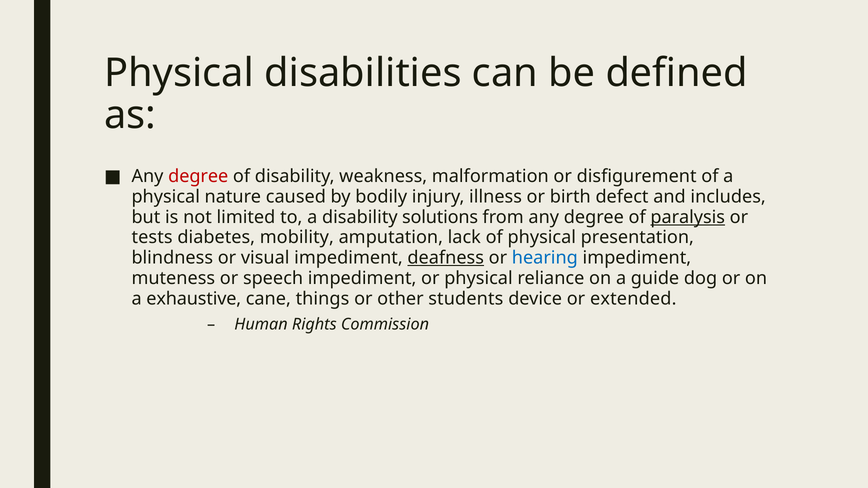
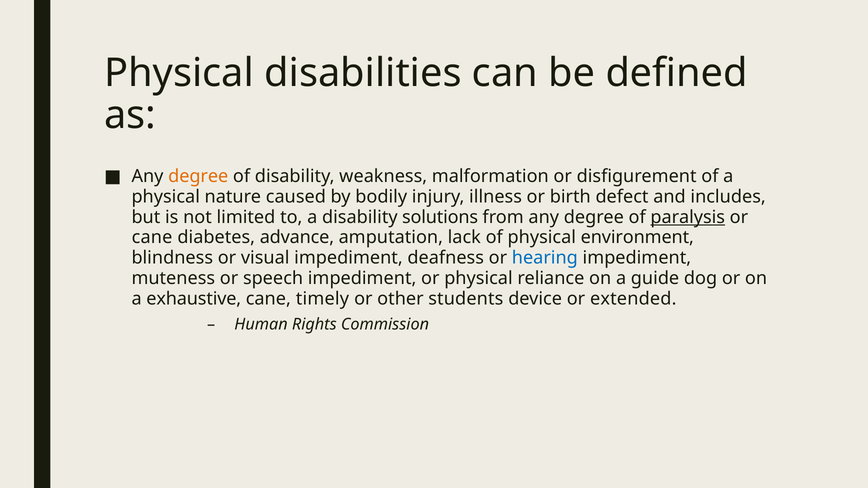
degree colour: red -> orange (198, 176)
tests: tests -> cane (152, 238)
mobility: mobility -> advance (297, 238)
presentation: presentation -> environment (637, 238)
deafness underline: present -> none (446, 258)
things: things -> timely (322, 299)
